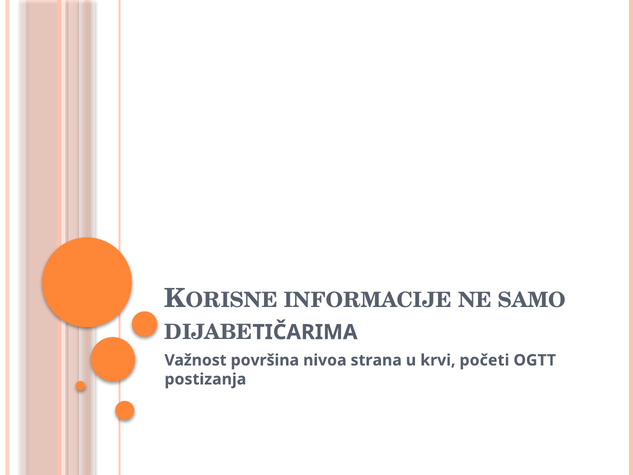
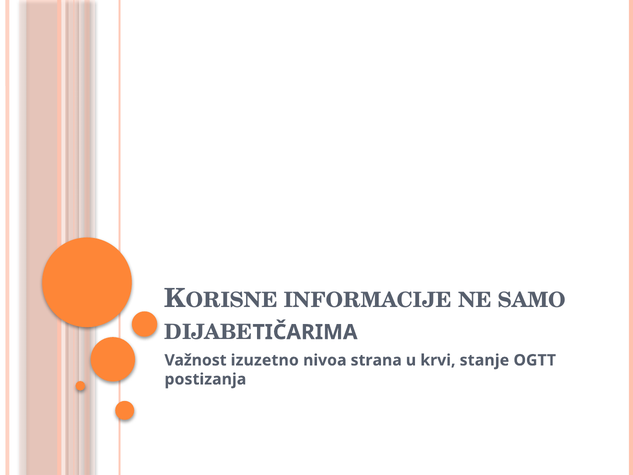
površina: površina -> izuzetno (265, 360)
početi: početi -> stanje (484, 360)
